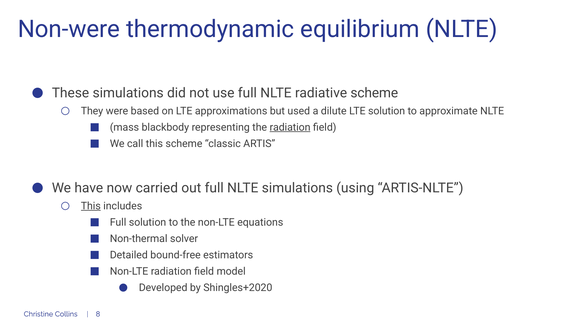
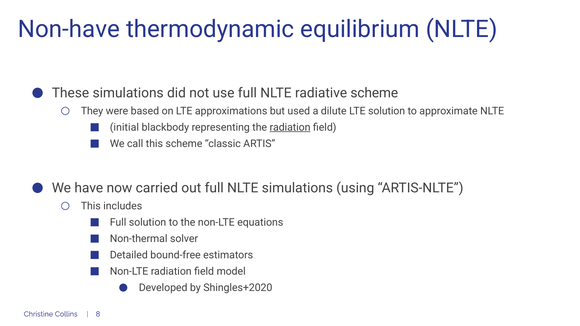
Non-were: Non-were -> Non-have (69, 29)
mass: mass -> initial (124, 127)
This underline: present -> none (91, 206)
